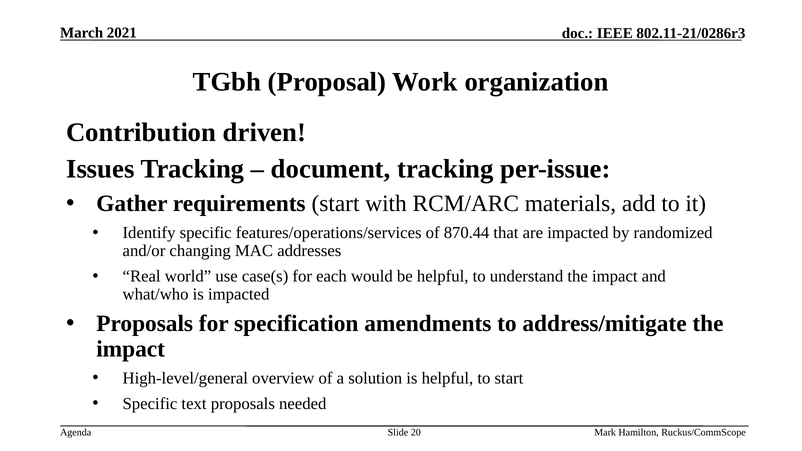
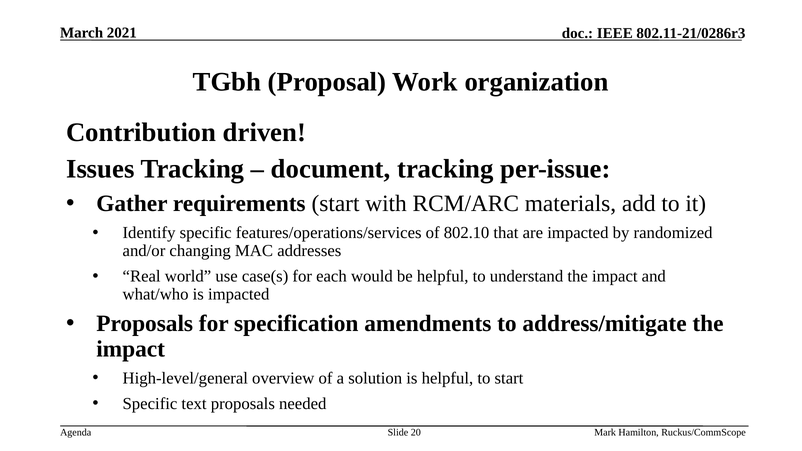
870.44: 870.44 -> 802.10 (467, 233)
